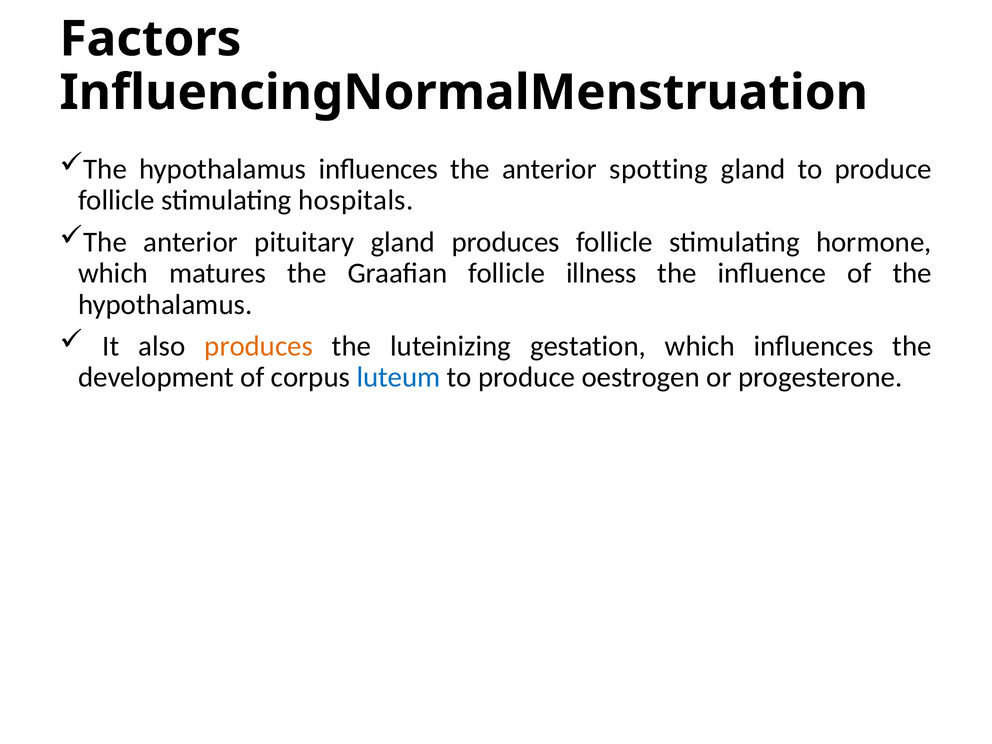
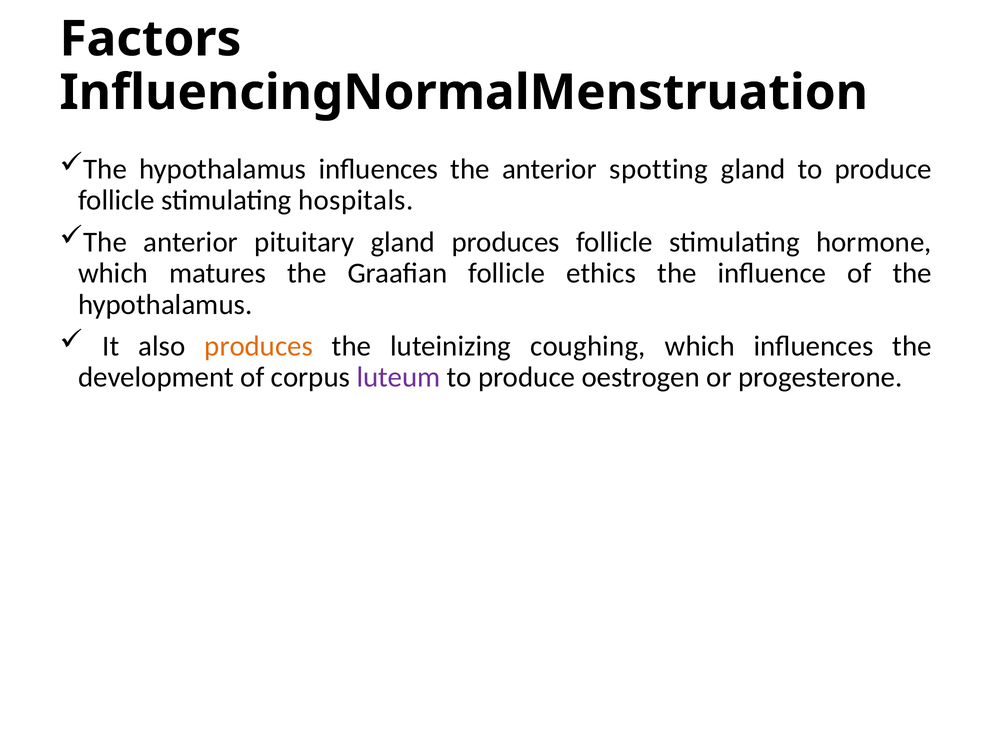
illness: illness -> ethics (601, 273)
gestation: gestation -> coughing (588, 346)
luteum colour: blue -> purple (399, 377)
